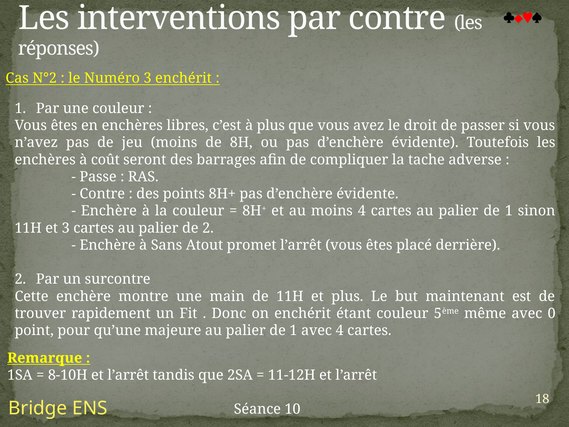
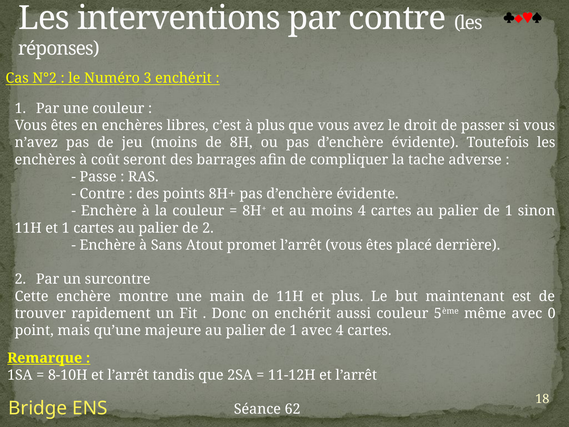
et 3: 3 -> 1 (66, 228)
étant: étant -> aussi (354, 313)
pour: pour -> mais (74, 330)
10: 10 -> 62 (293, 409)
